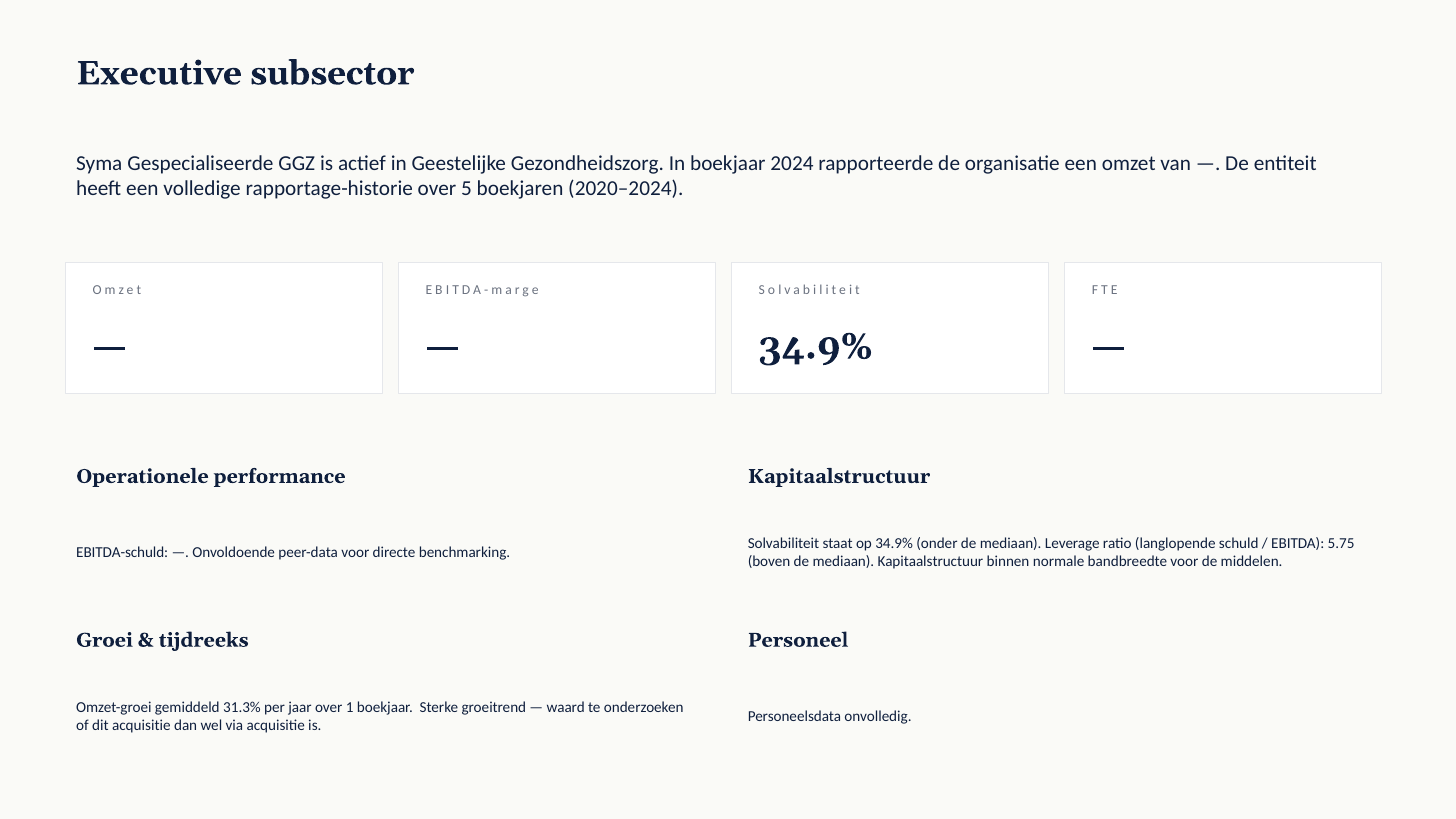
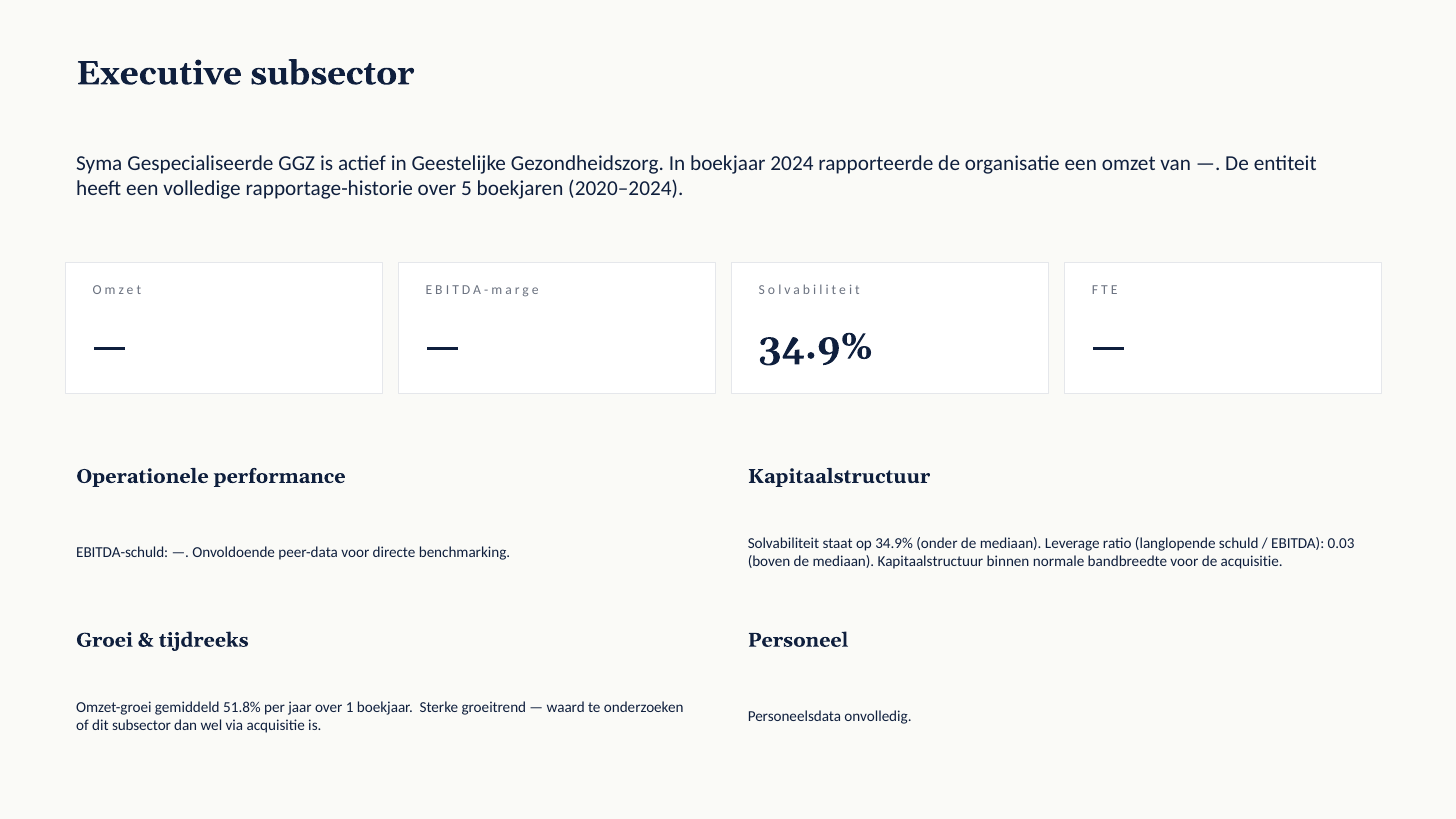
5.75: 5.75 -> 0.03 (1341, 543)
de middelen: middelen -> acquisitie (1252, 562)
31.3%: 31.3% -> 51.8% (242, 707)
dit acquisitie: acquisitie -> subsector (141, 725)
